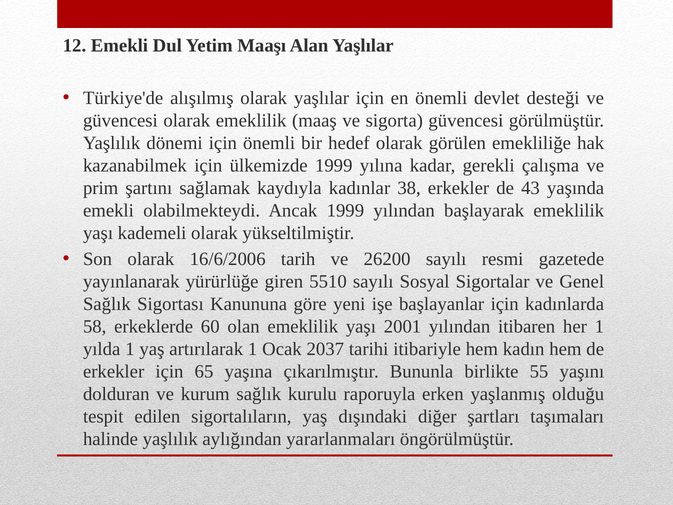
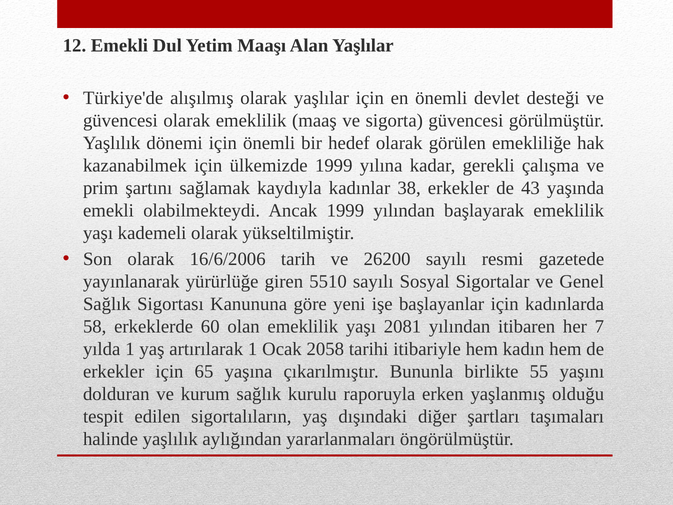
2001: 2001 -> 2081 (403, 327)
her 1: 1 -> 7 (599, 327)
2037: 2037 -> 2058 (325, 349)
